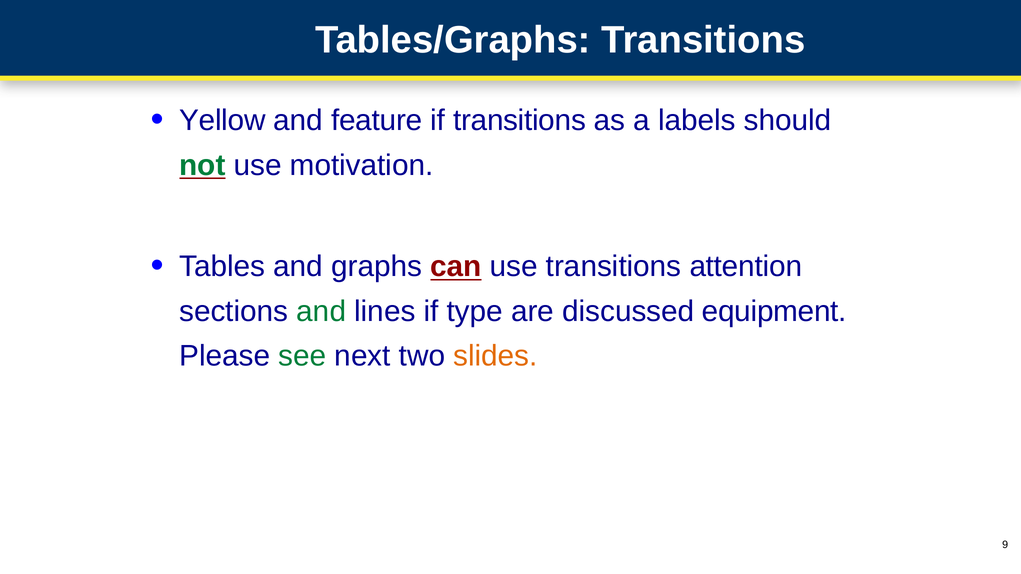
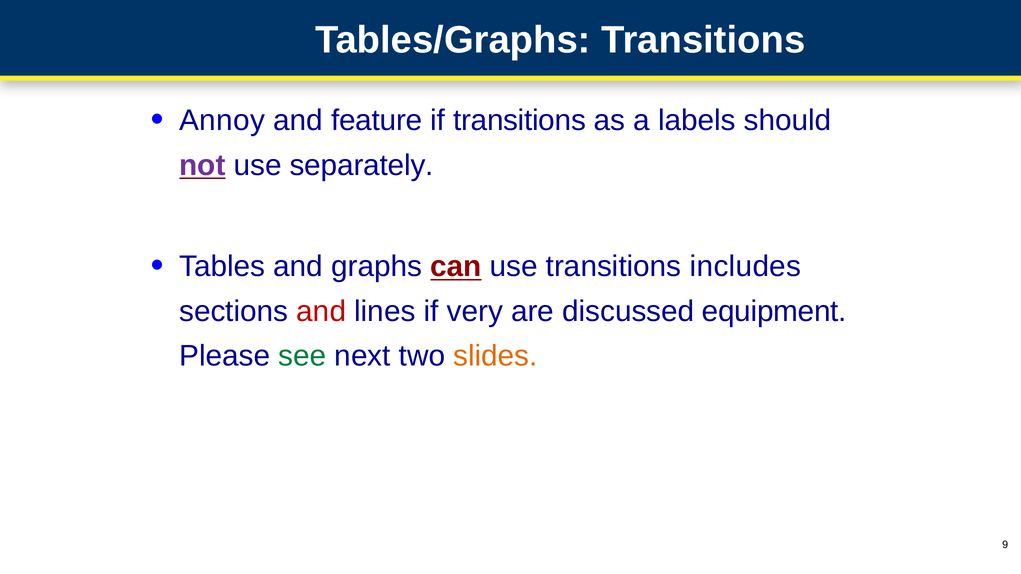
Yellow: Yellow -> Annoy (222, 121)
not colour: green -> purple (202, 165)
motivation: motivation -> separately (362, 165)
attention: attention -> includes (746, 267)
and colour: green -> red (321, 311)
type: type -> very (475, 311)
